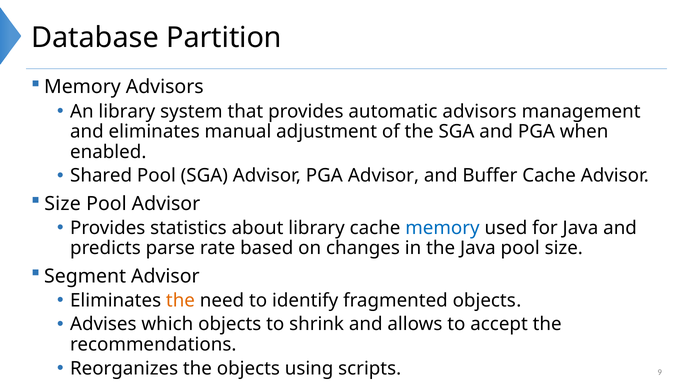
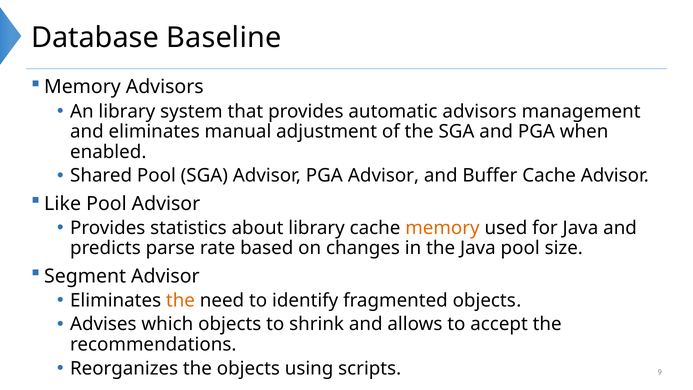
Partition: Partition -> Baseline (224, 38)
Size: Size -> Like (63, 204)
memory colour: blue -> orange (442, 228)
